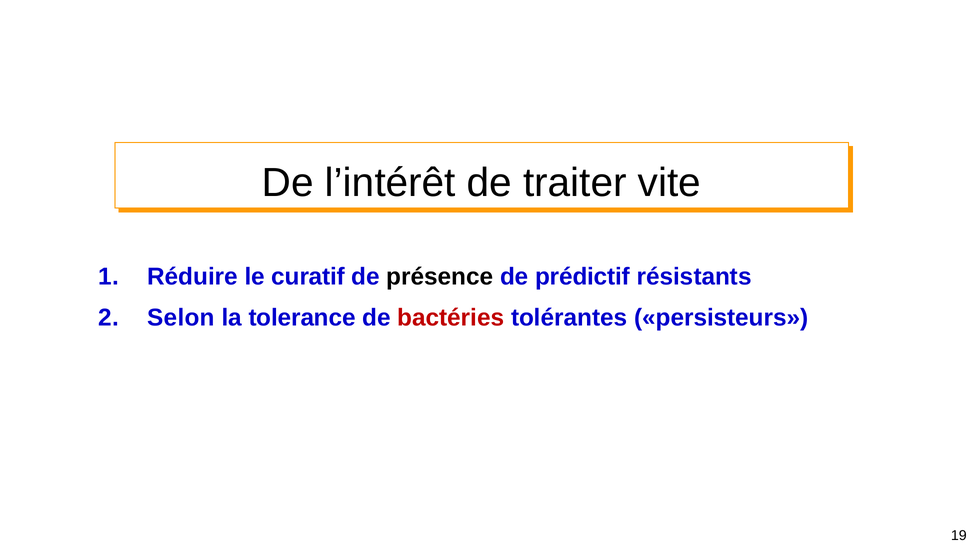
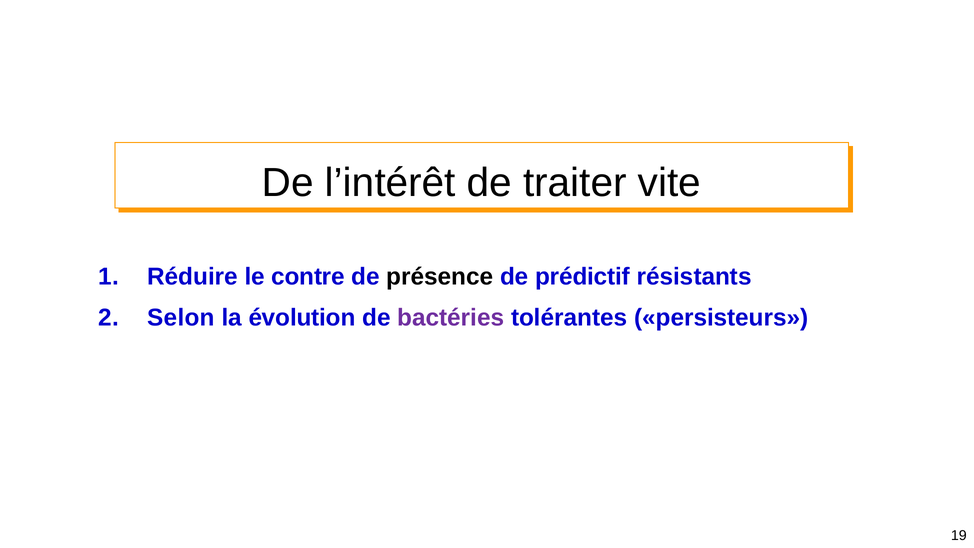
curatif: curatif -> contre (308, 277)
tolerance: tolerance -> évolution (302, 318)
bactéries colour: red -> purple (451, 318)
